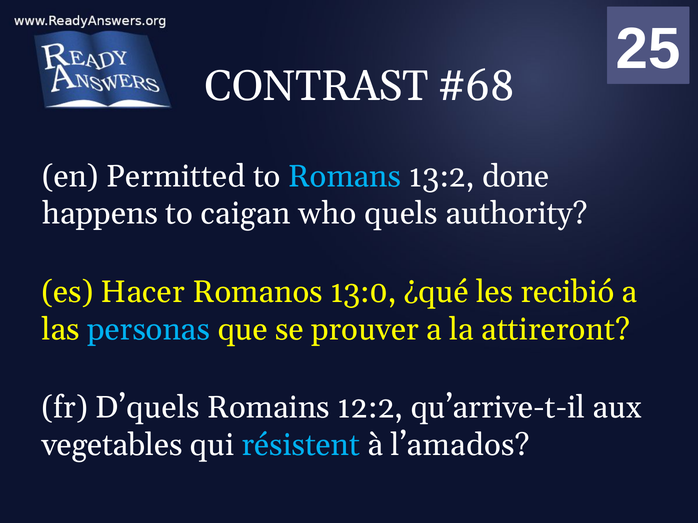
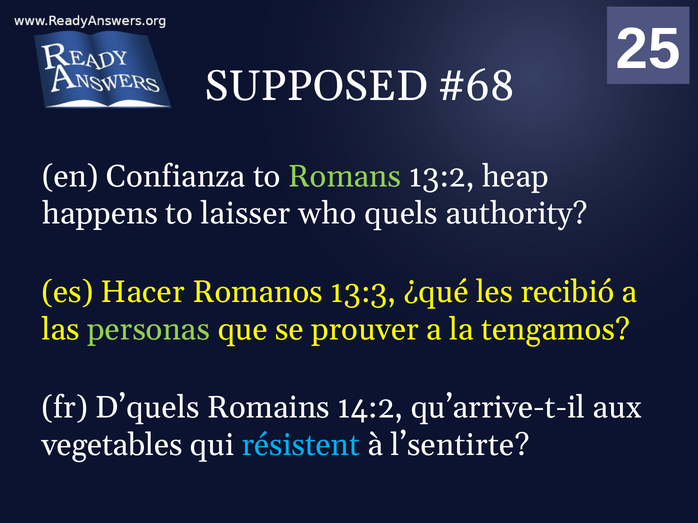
CONTRAST: CONTRAST -> SUPPOSED (316, 86)
Permitted: Permitted -> Confianza (176, 177)
Romans colour: light blue -> light green (345, 177)
done: done -> heap (516, 177)
caigan: caigan -> laisser (246, 214)
13:0: 13:0 -> 13:3 (363, 292)
personas colour: light blue -> light green (149, 330)
attireront: attireront -> tengamos (556, 330)
12:2: 12:2 -> 14:2 (370, 408)
l’amados: l’amados -> l’sentirte (460, 445)
